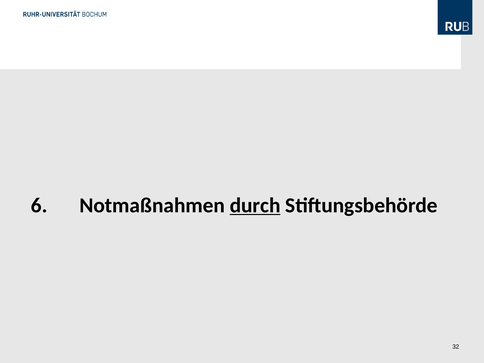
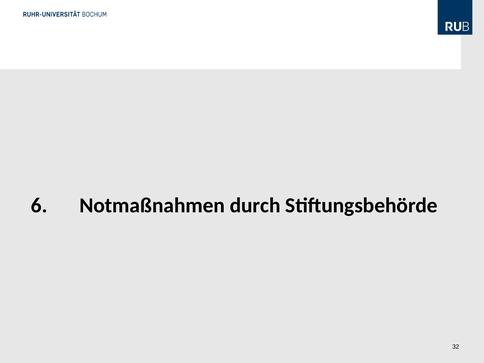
durch underline: present -> none (255, 205)
